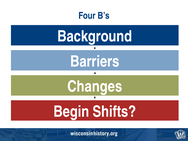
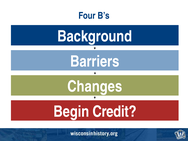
Shifts: Shifts -> Credit (114, 112)
